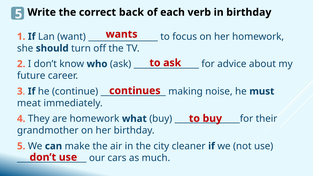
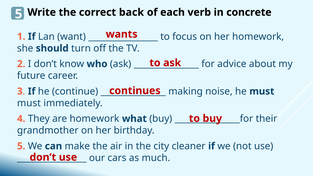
in birthday: birthday -> concrete (249, 12)
meat: meat -> must (29, 103)
